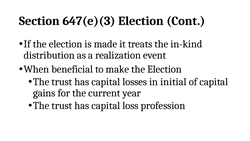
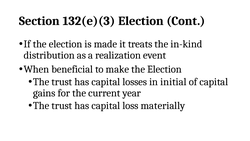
647(e)(3: 647(e)(3 -> 132(e)(3 (89, 21)
profession: profession -> materially (163, 105)
